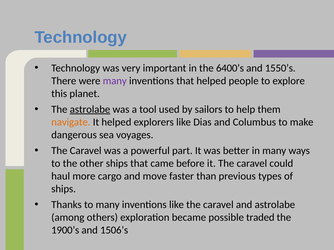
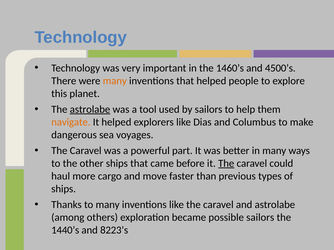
6400’s: 6400’s -> 1460’s (230, 68)
1550’s: 1550’s -> 4500’s (280, 68)
many colour: purple -> orange (115, 81)
The underline: none -> present (226, 164)
possible traded: traded -> sailors (260, 218)
1900’s: 1900’s -> 1440’s (65, 231)
1506’s: 1506’s -> 8223’s (114, 231)
